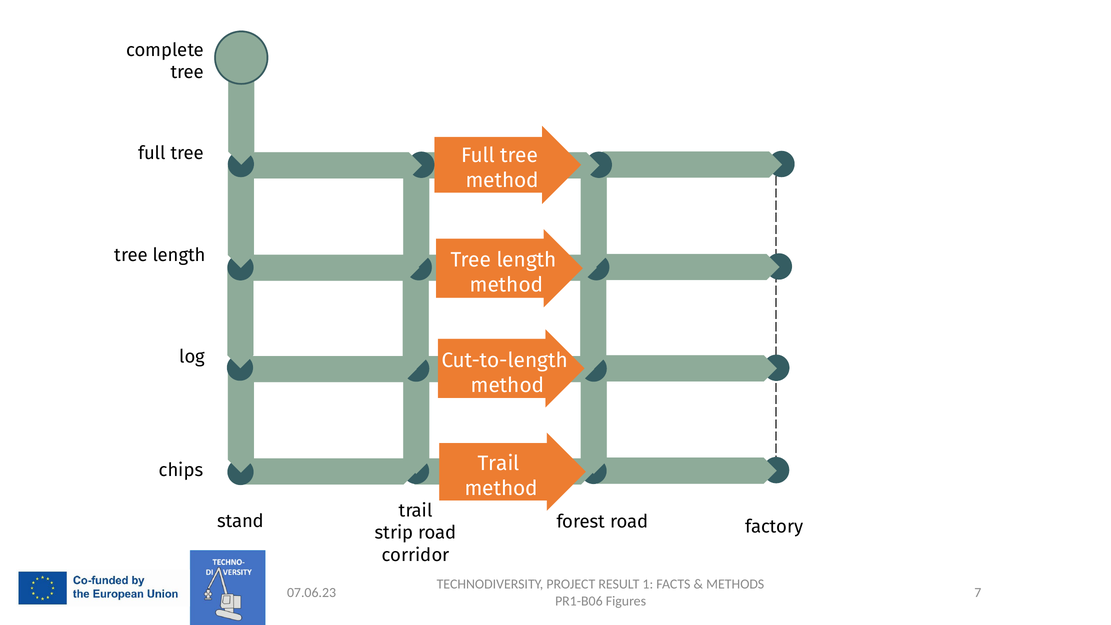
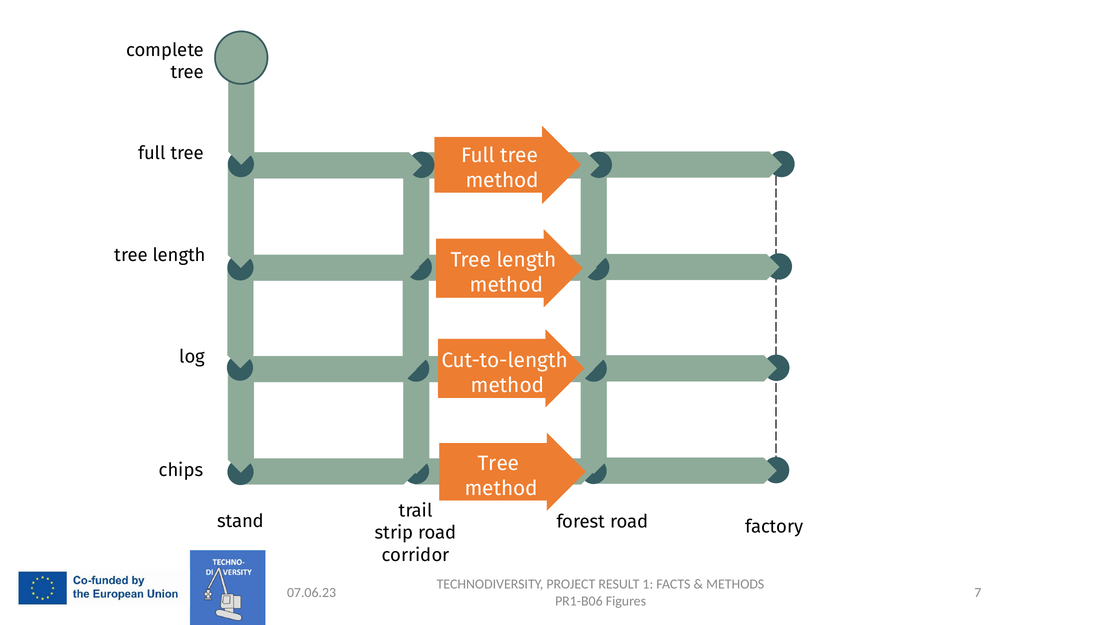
Trail: Trail -> Tree (498, 463)
